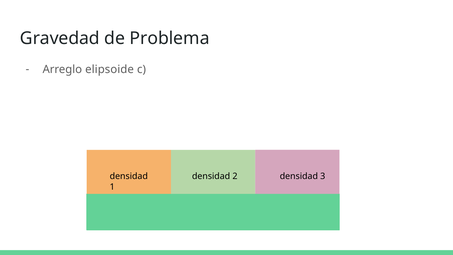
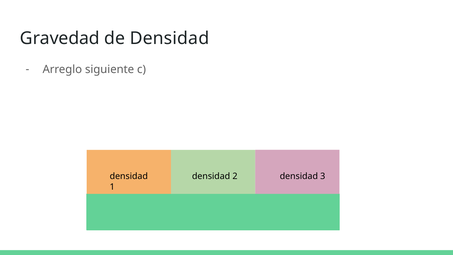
de Problema: Problema -> Densidad (169, 38)
elipsoide: elipsoide -> siguiente (110, 69)
